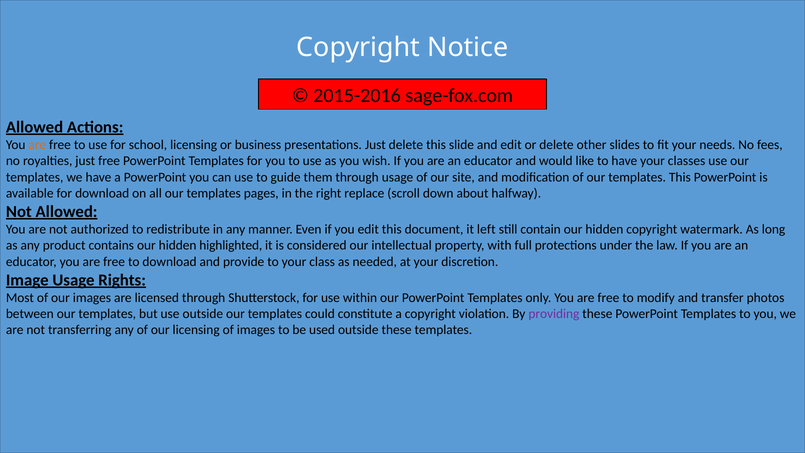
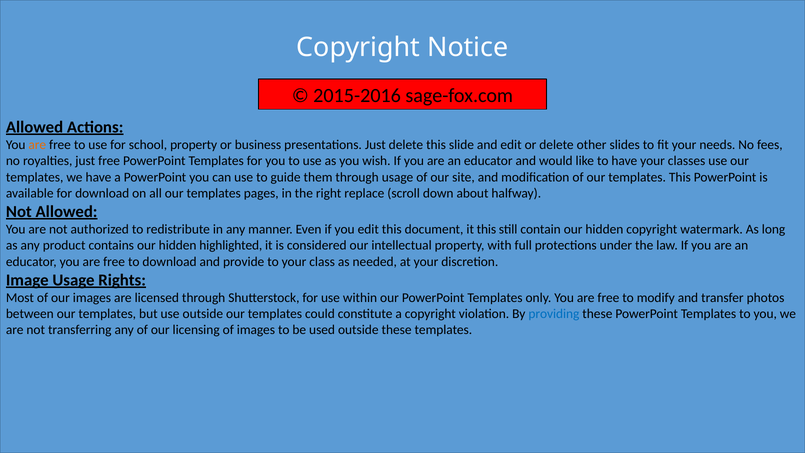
school licensing: licensing -> property (194, 145)
it left: left -> this (486, 229)
providing colour: purple -> blue (554, 314)
